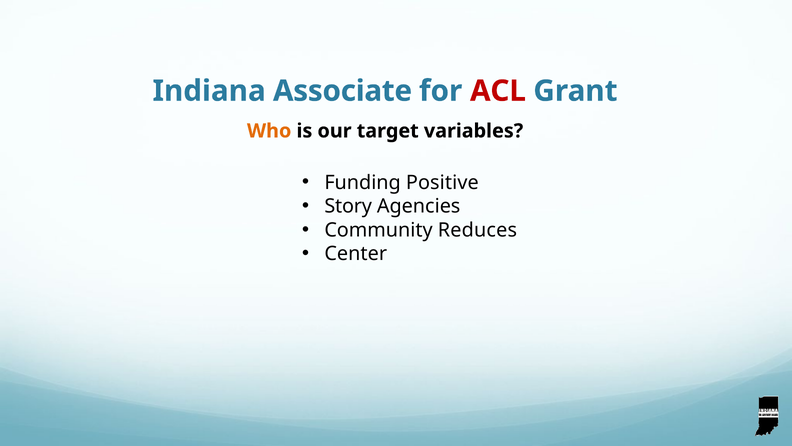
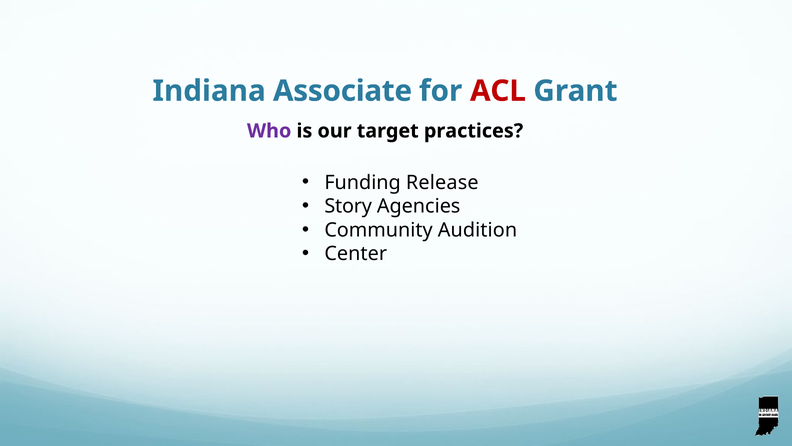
Who colour: orange -> purple (269, 131)
variables: variables -> practices (474, 131)
Positive: Positive -> Release (442, 182)
Reduces: Reduces -> Audition (477, 230)
